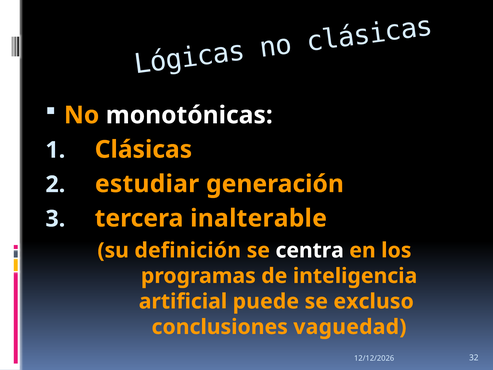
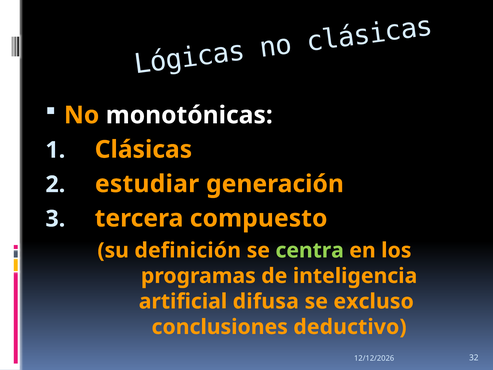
inalterable: inalterable -> compuesto (259, 218)
centra colour: white -> light green (310, 250)
puede: puede -> difusa (266, 301)
vaguedad: vaguedad -> deductivo (350, 327)
